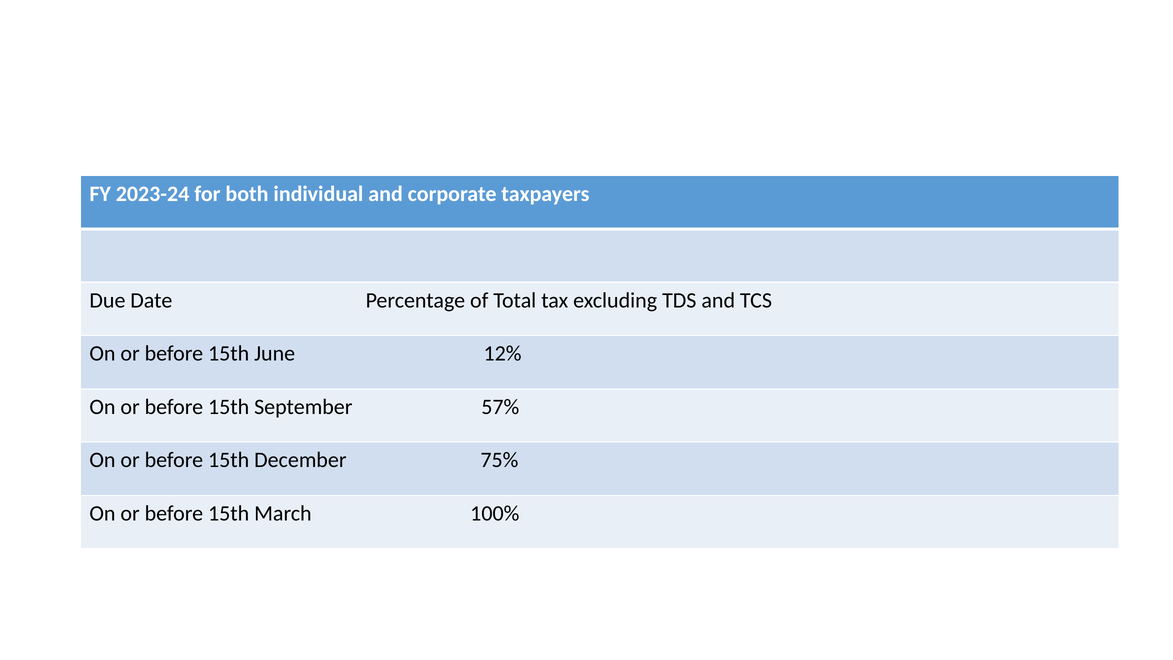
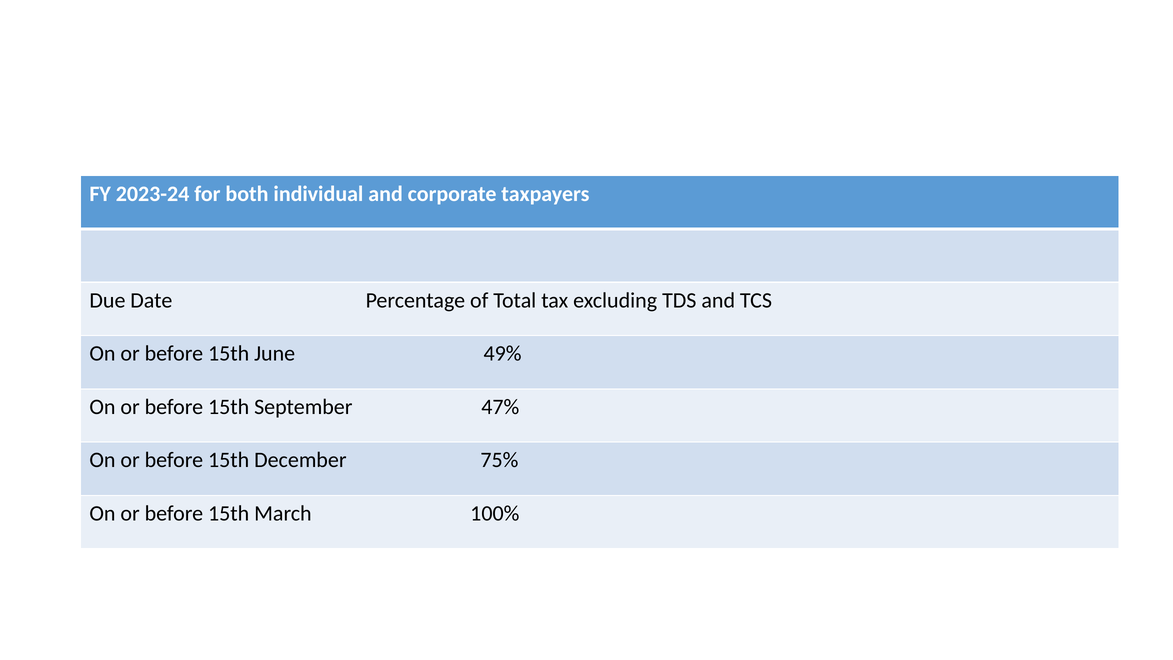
12%: 12% -> 49% (502, 354)
57%: 57% -> 47% (500, 407)
